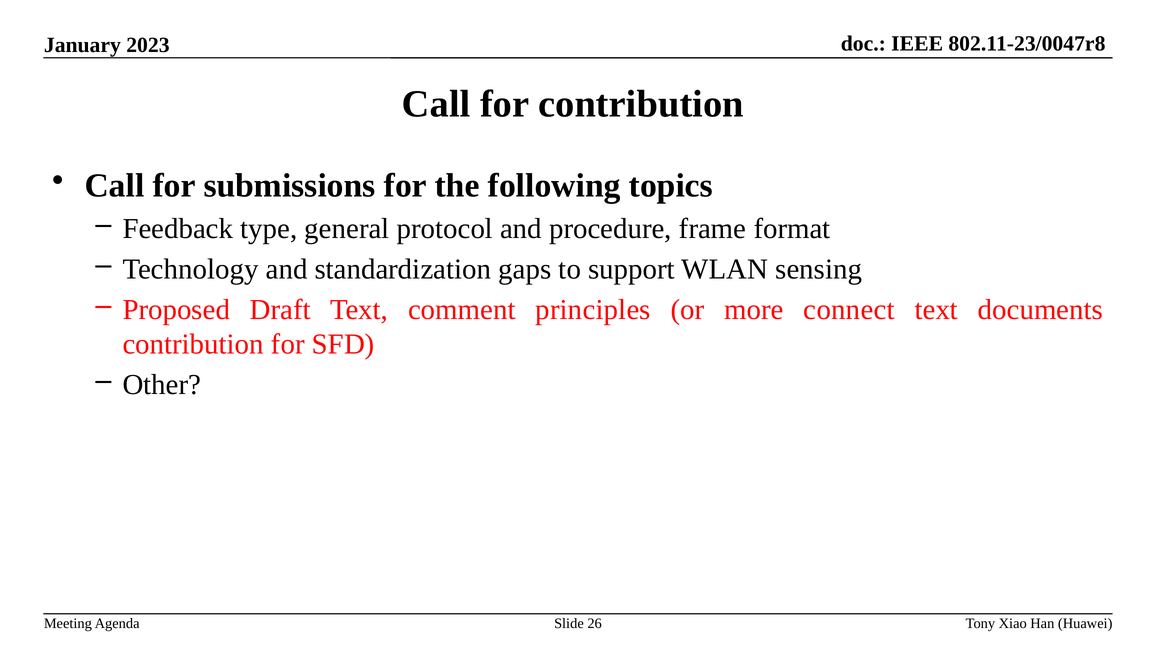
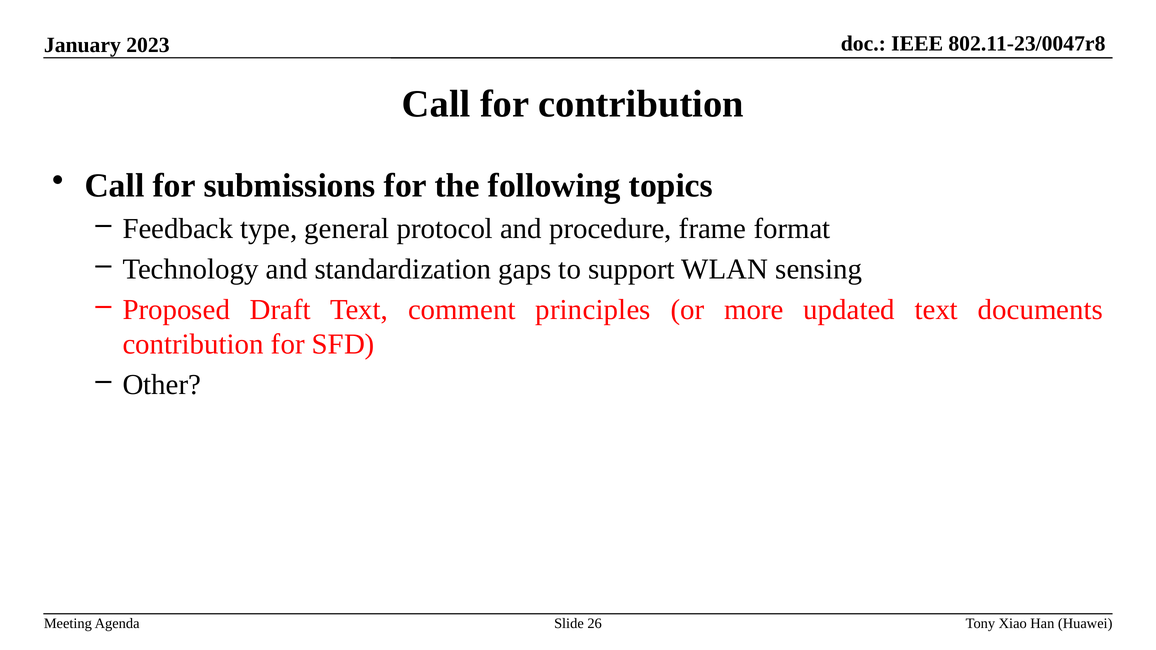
connect: connect -> updated (849, 310)
